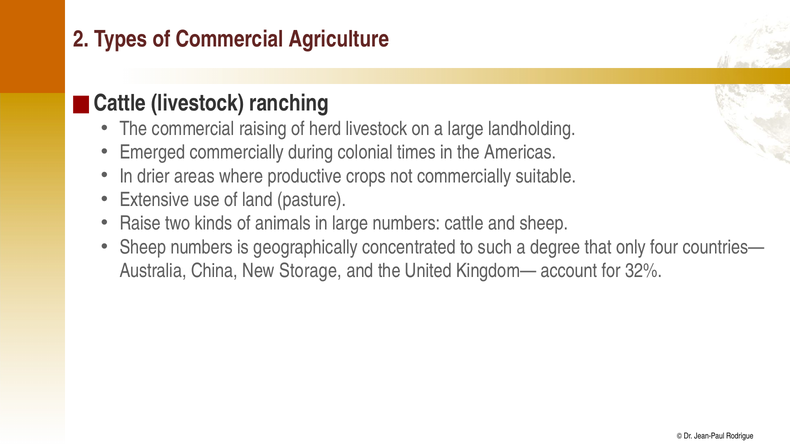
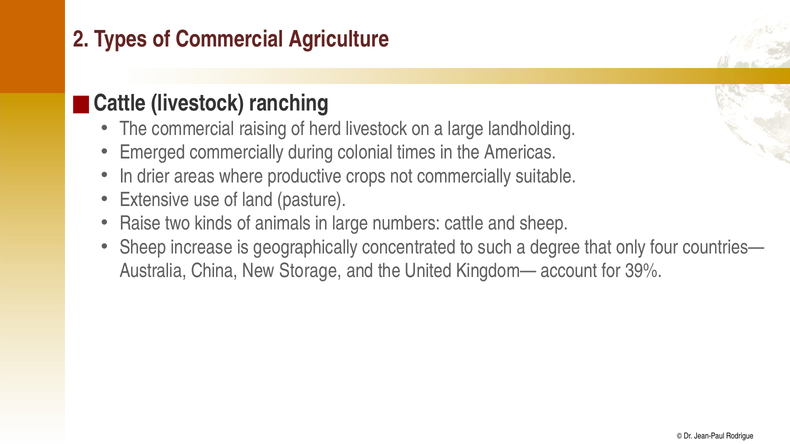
Sheep numbers: numbers -> increase (202, 247)
32%: 32% -> 39% (644, 271)
